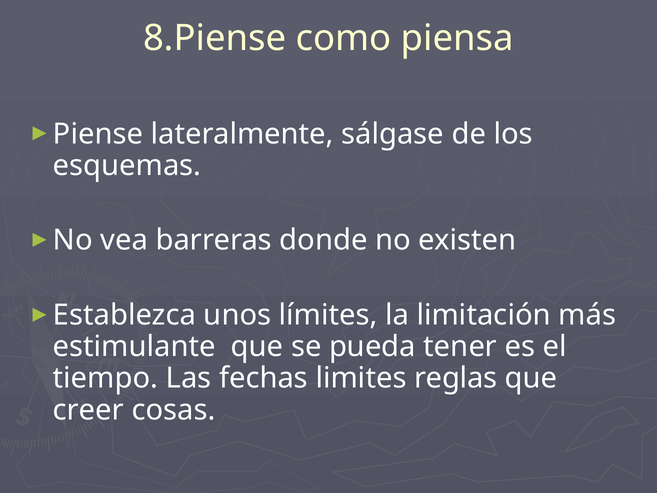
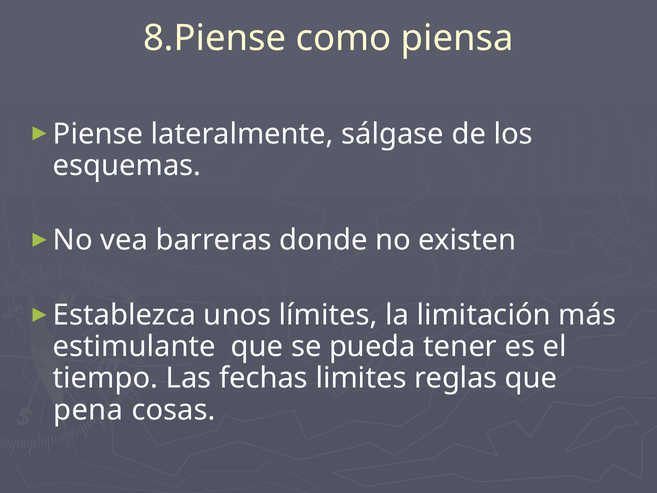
creer: creer -> pena (88, 410)
